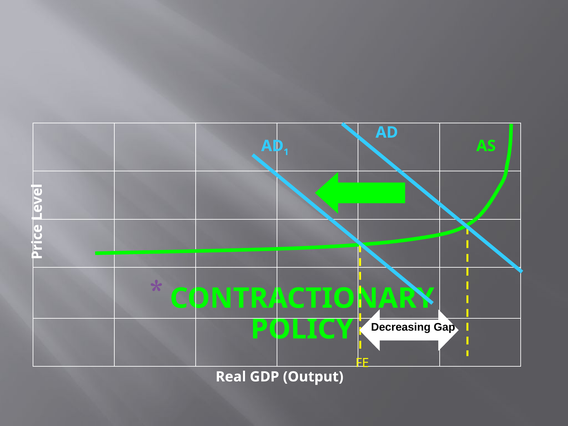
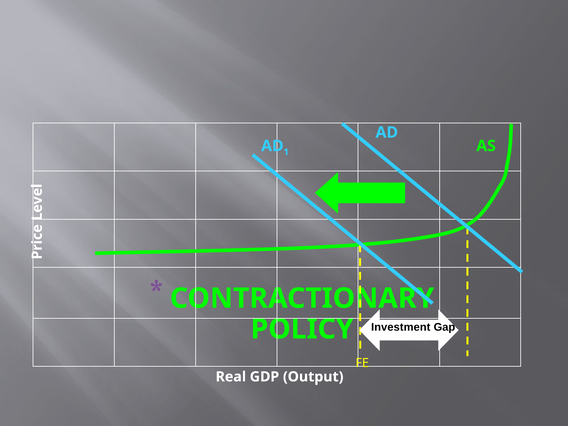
Decreasing: Decreasing -> Investment (401, 327)
